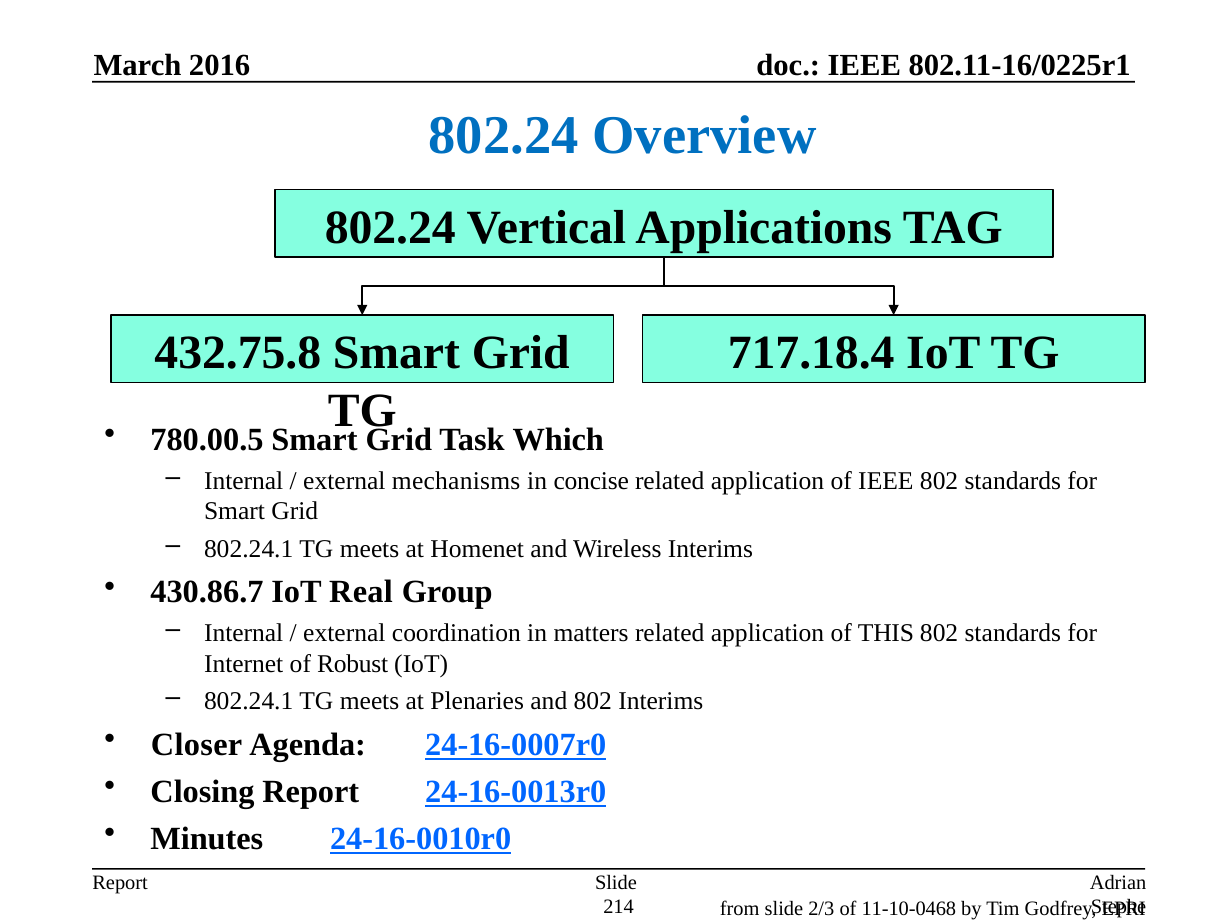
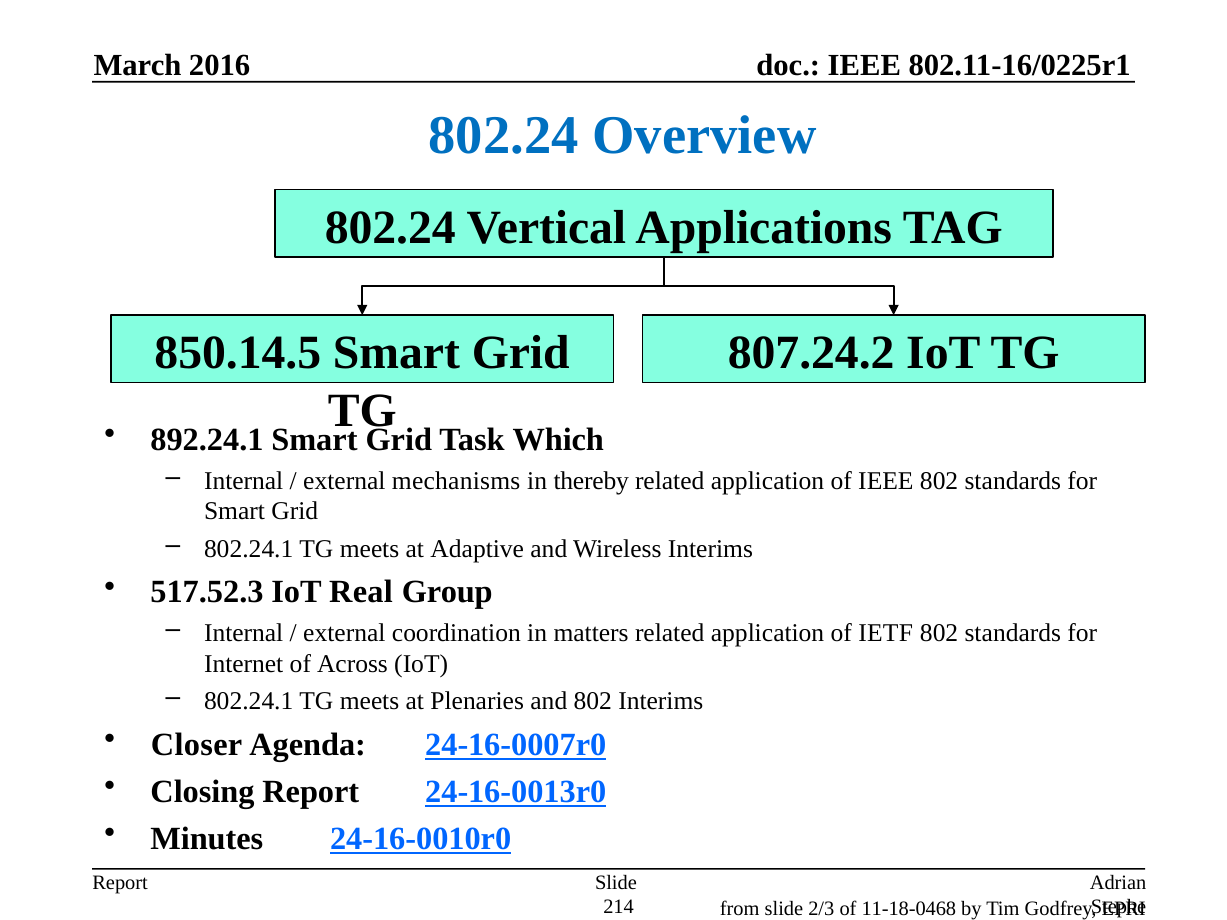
432.75.8: 432.75.8 -> 850.14.5 (238, 353)
717.18.4: 717.18.4 -> 807.24.2 (811, 353)
780.00.5: 780.00.5 -> 892.24.1 (207, 440)
concise: concise -> thereby (591, 481)
Homenet: Homenet -> Adaptive (477, 549)
430.86.7: 430.86.7 -> 517.52.3 (207, 592)
THIS: THIS -> IETF (886, 633)
Robust: Robust -> Across (352, 664)
11-10-0468: 11-10-0468 -> 11-18-0468 (909, 909)
